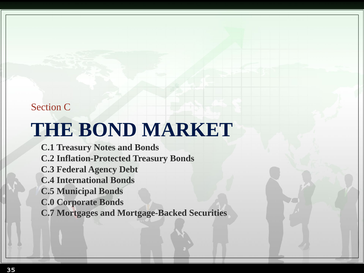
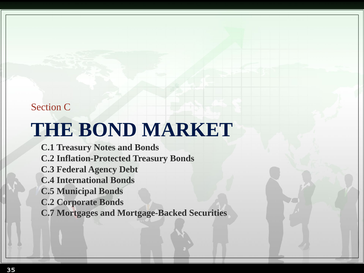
C.0: C.0 -> C.2 (48, 202)
